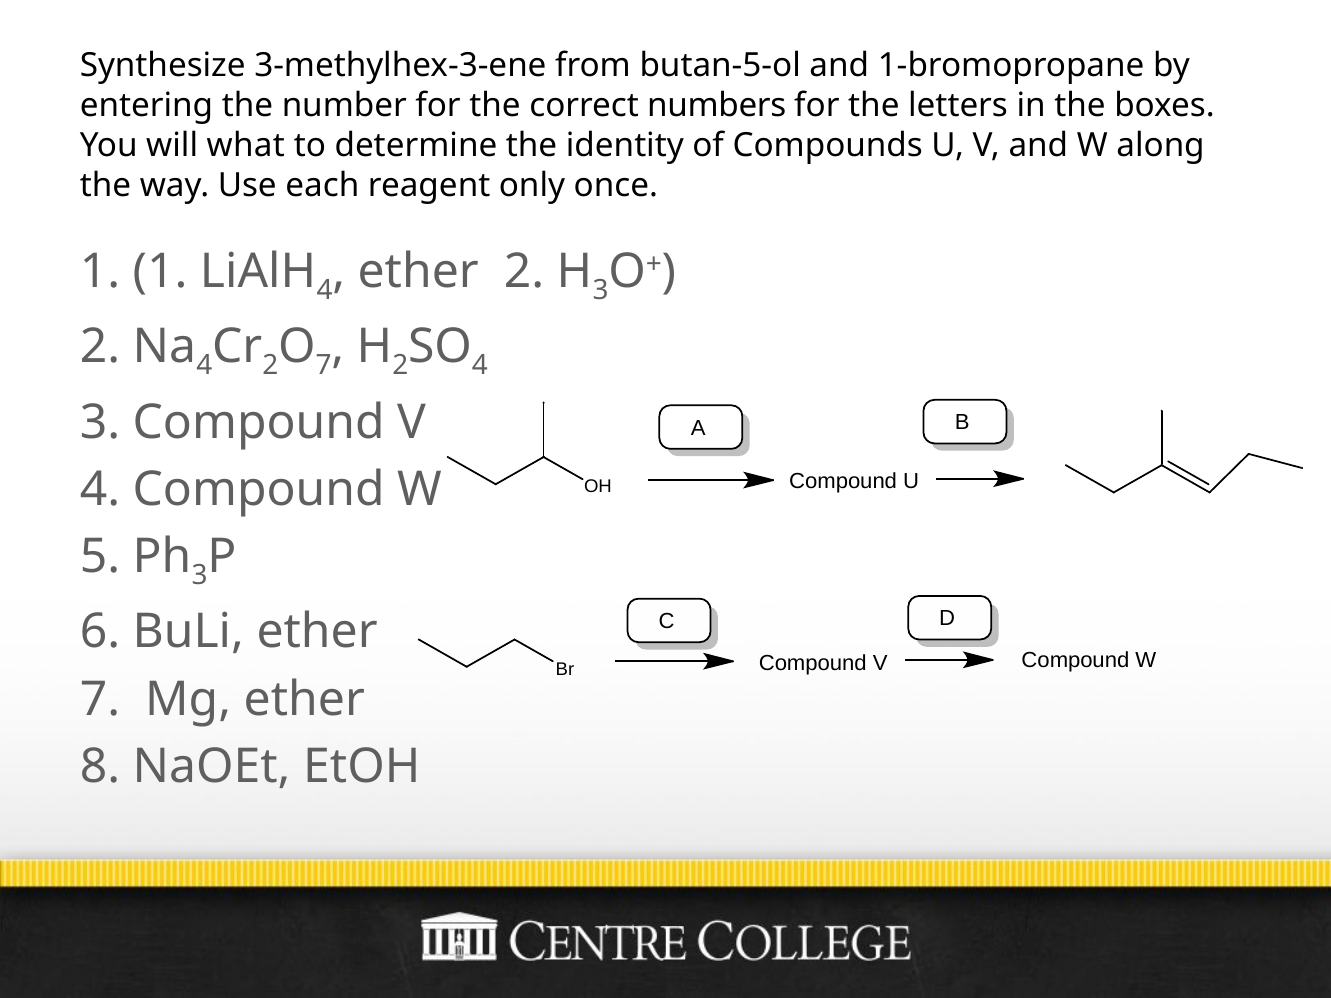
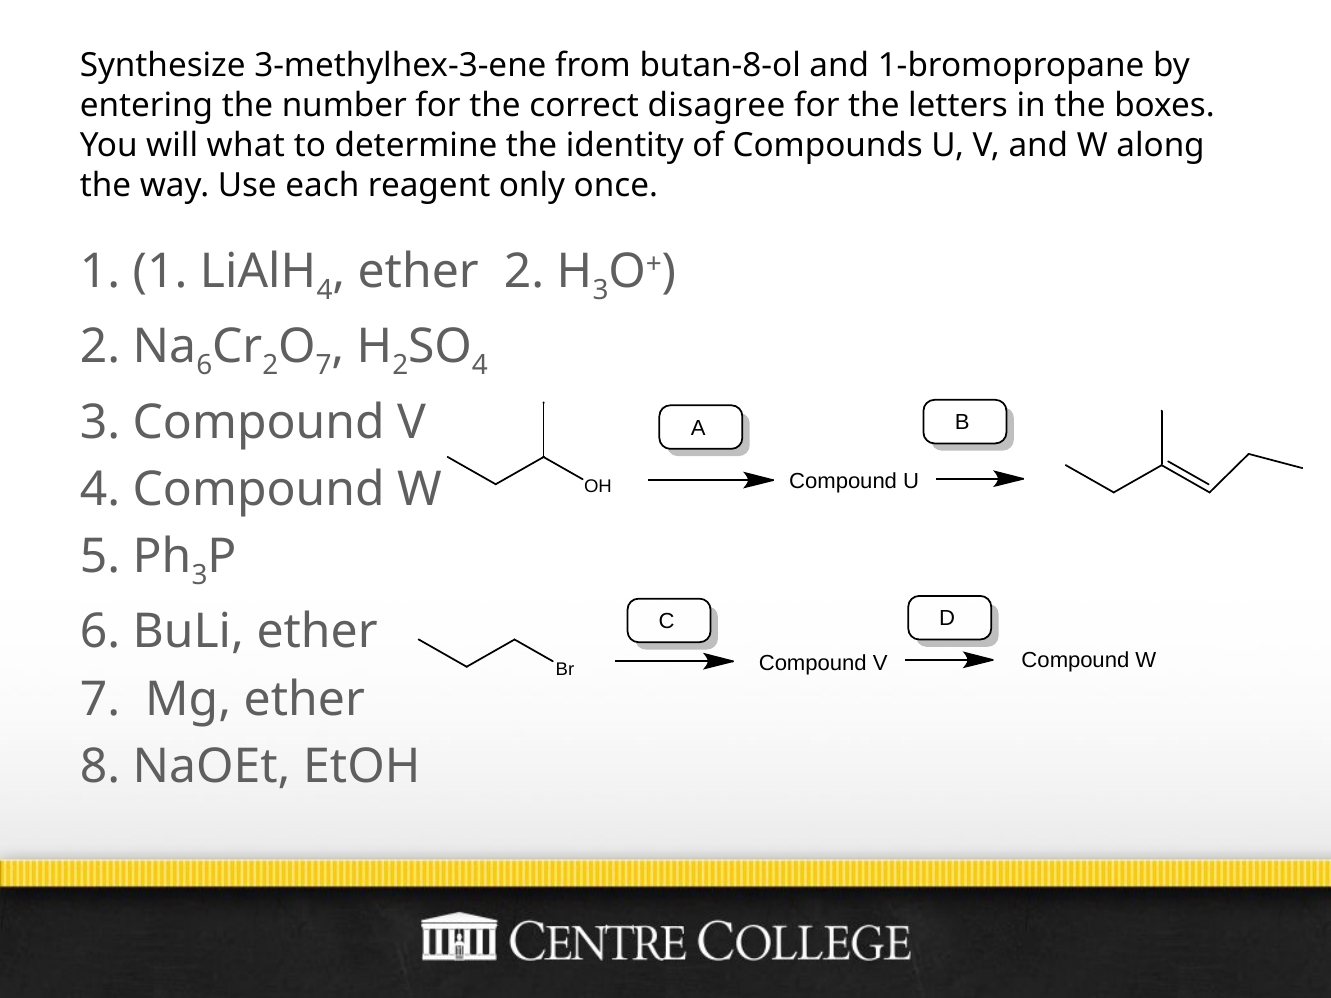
butan-5-ol: butan-5-ol -> butan-8-ol (720, 66)
numbers: numbers -> disagree (716, 106)
4: 4 -> 6 (204, 366)
